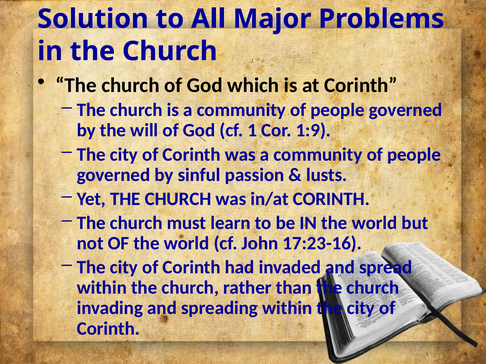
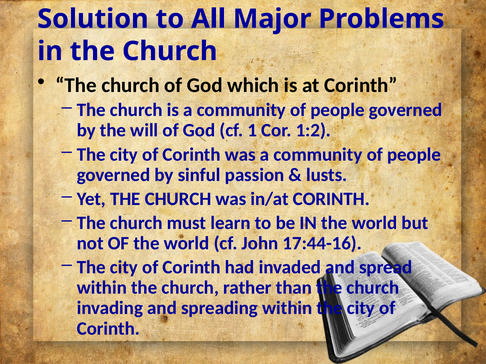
1:9: 1:9 -> 1:2 (313, 131)
17:23-16: 17:23-16 -> 17:44-16 (322, 244)
